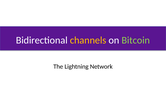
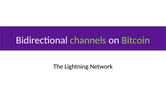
channels colour: yellow -> light green (88, 40)
